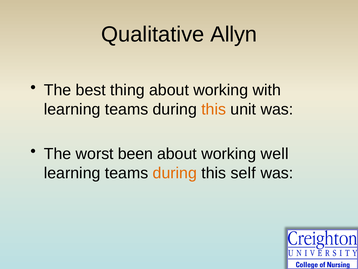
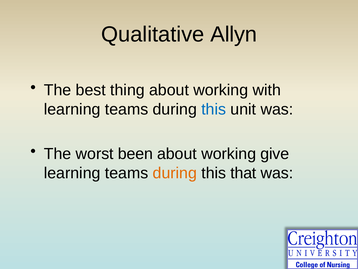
this colour: orange -> blue (214, 109)
well: well -> give (275, 154)
self: self -> that (243, 173)
